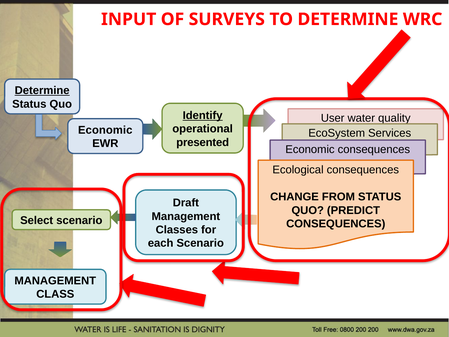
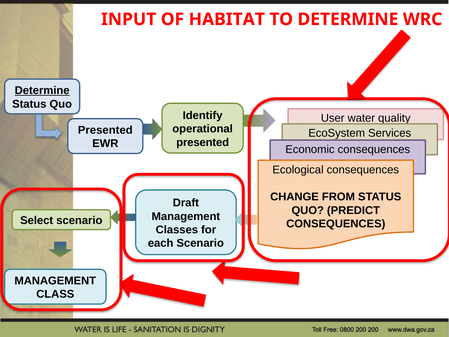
SURVEYS: SURVEYS -> HABITAT (227, 19)
Identify underline: present -> none (203, 115)
Economic: Economic -> Presented (105, 130)
